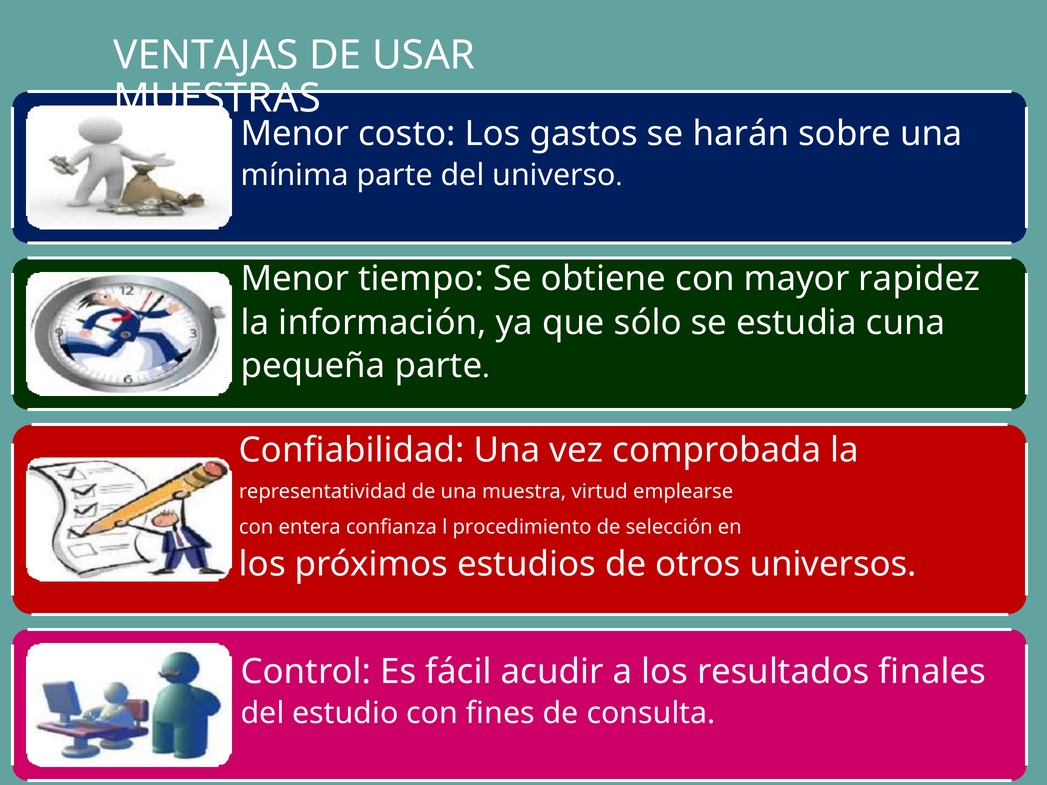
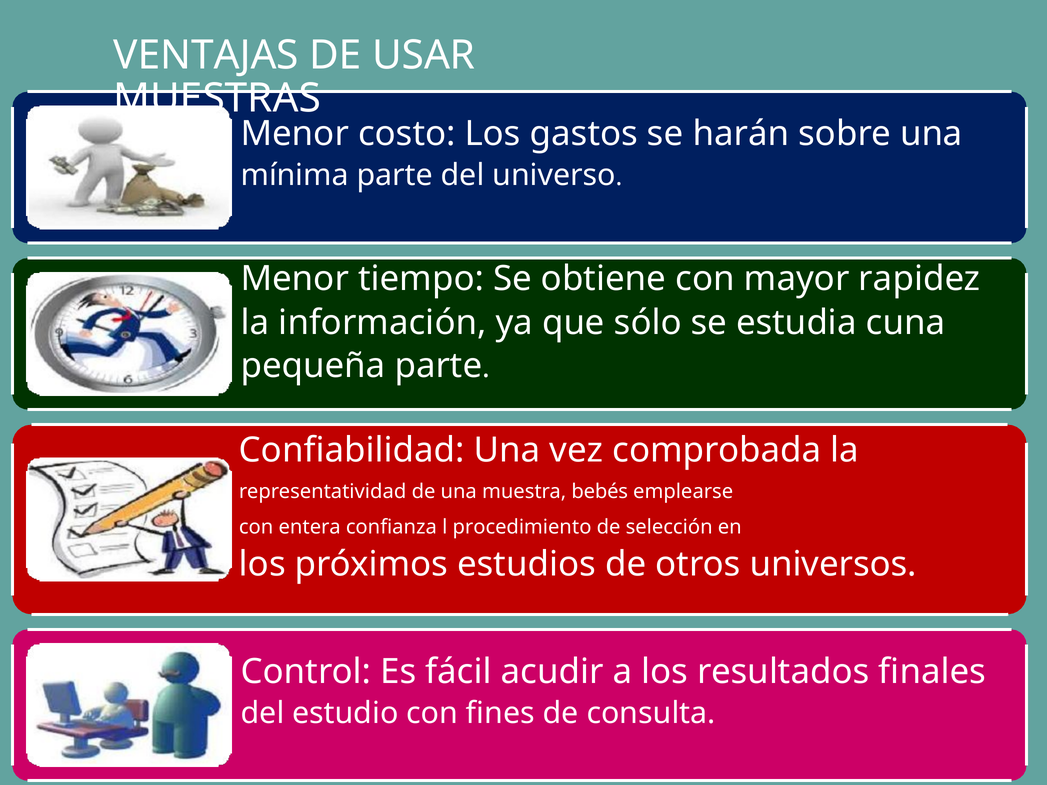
virtud: virtud -> bebés (600, 492)
